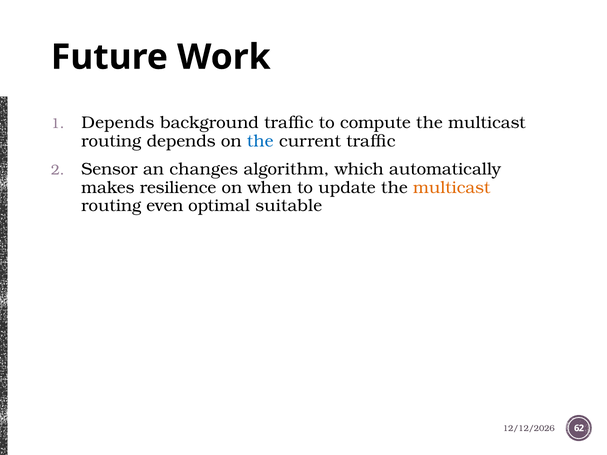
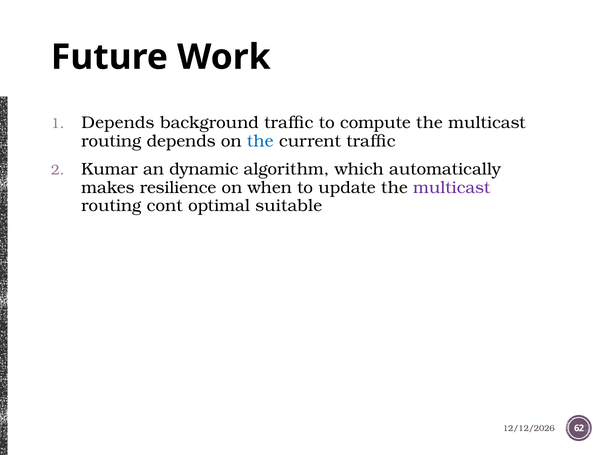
Sensor: Sensor -> Kumar (109, 169)
changes: changes -> dynamic (204, 169)
multicast colour: orange -> purple (452, 188)
even: even -> cont (165, 206)
